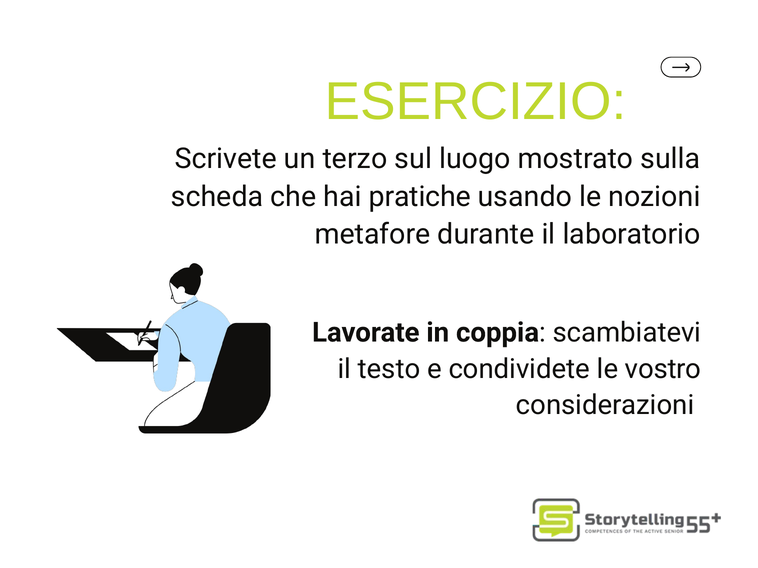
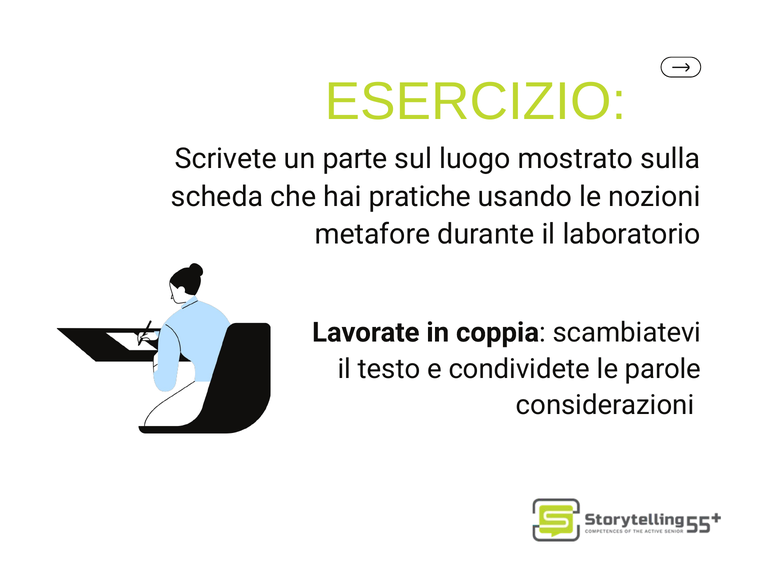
terzo: terzo -> parte (355, 159)
vostro: vostro -> parole (663, 369)
